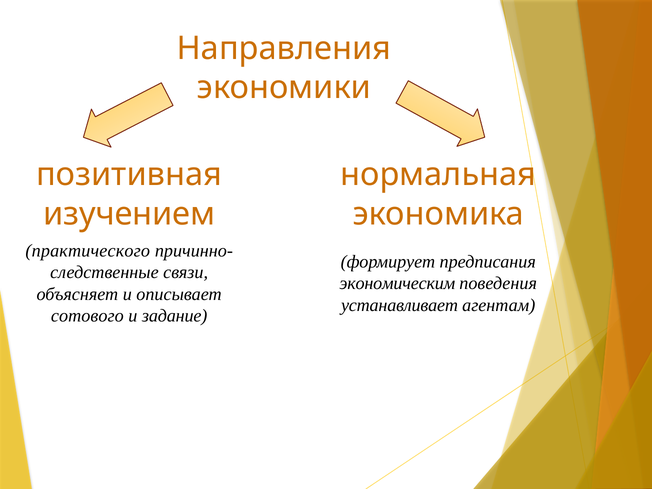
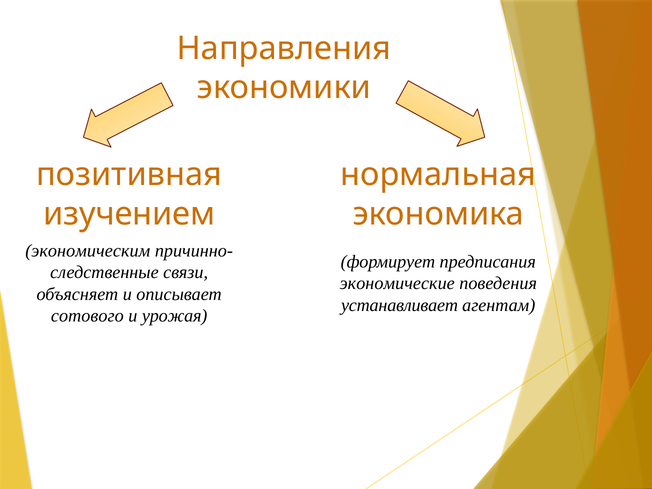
практического: практического -> экономическим (88, 251)
экономическим: экономическим -> экономические (397, 283)
задание: задание -> урожая (175, 316)
